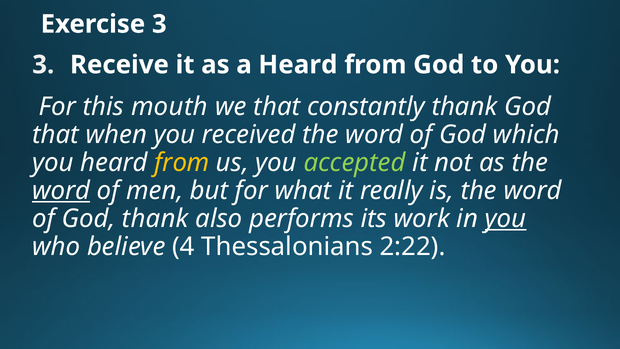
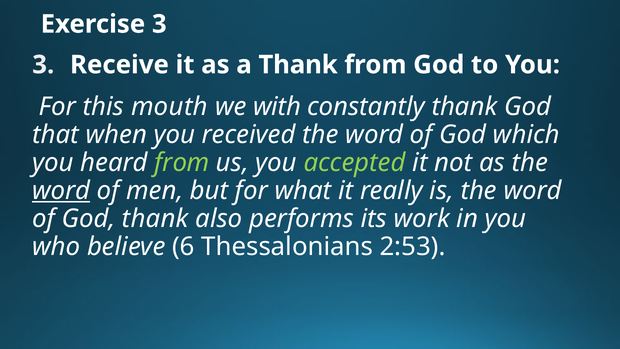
a Heard: Heard -> Thank (298, 65)
we that: that -> with (277, 107)
from colour: yellow -> light green (182, 163)
you underline: present -> none (506, 218)
4: 4 -> 6 (183, 246)
2:22: 2:22 -> 2:53 (413, 246)
